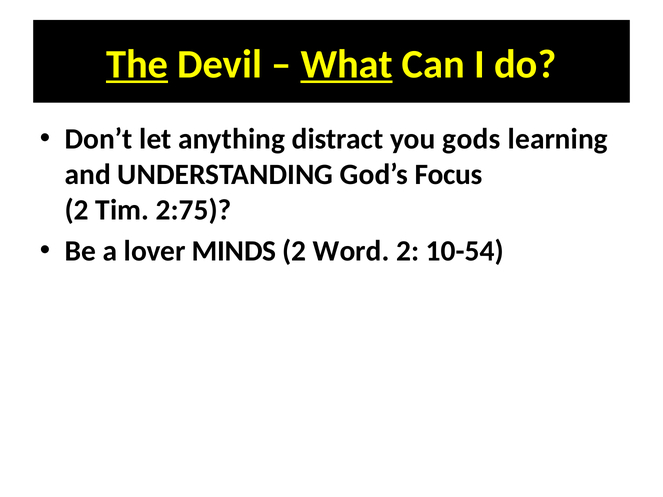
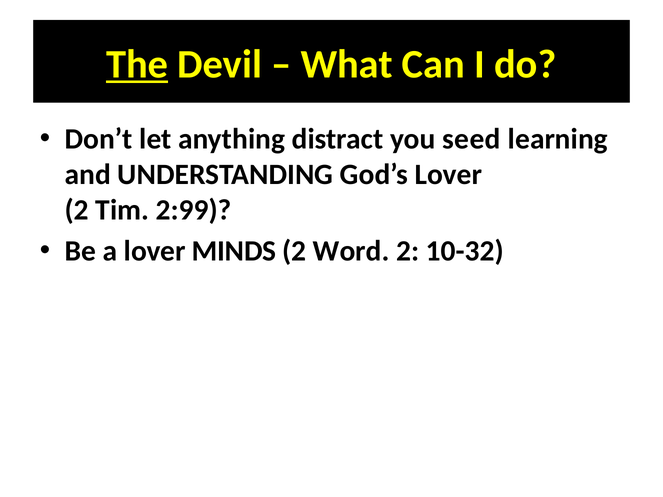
What underline: present -> none (347, 64)
gods: gods -> seed (471, 139)
God’s Focus: Focus -> Lover (448, 175)
2:75: 2:75 -> 2:99 (194, 210)
10-54: 10-54 -> 10-32 (465, 251)
